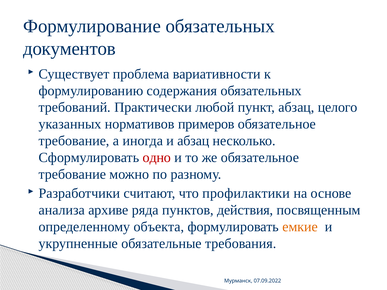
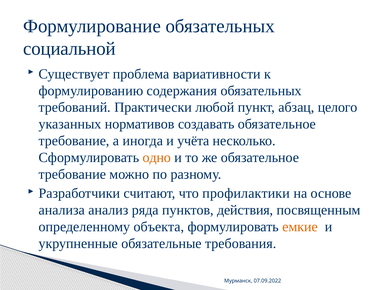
документов: документов -> социальной (69, 49)
примеров: примеров -> создавать (206, 124)
и абзац: абзац -> учёта (193, 141)
одно colour: red -> orange (157, 158)
архиве: архиве -> анализ (108, 210)
